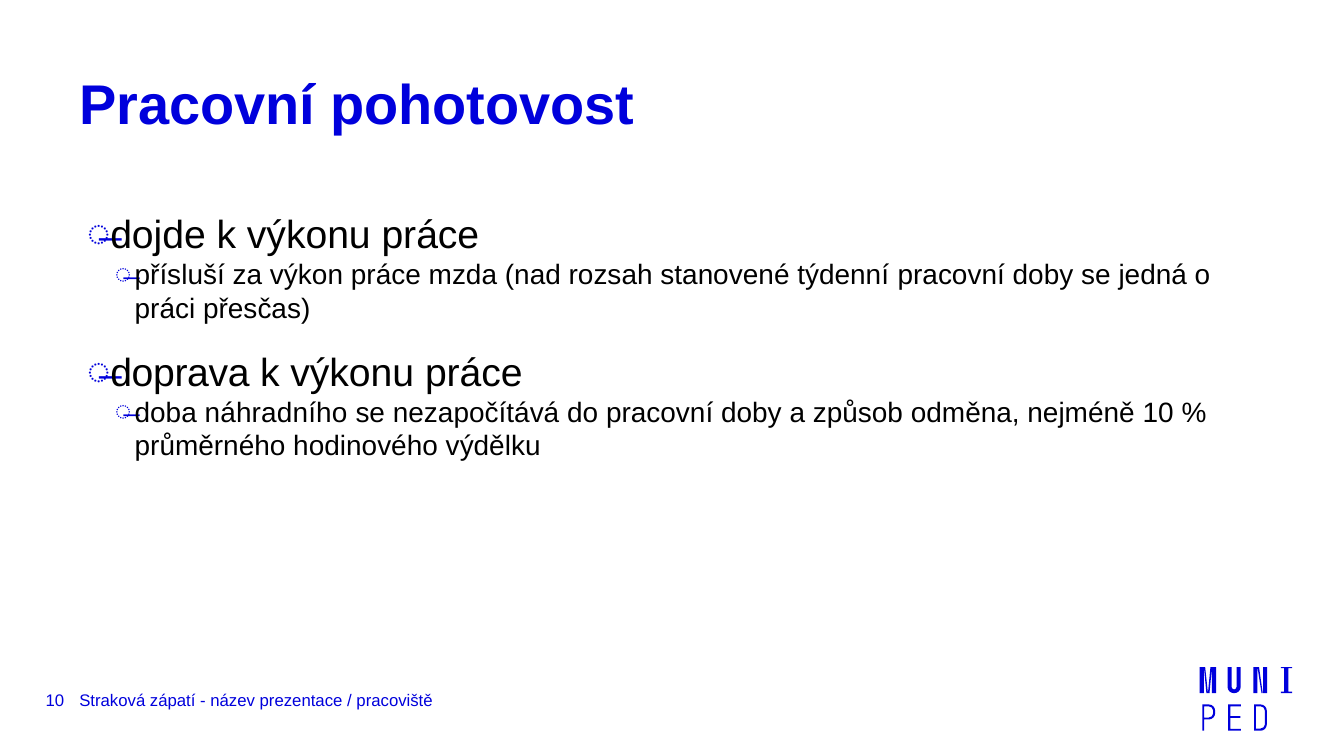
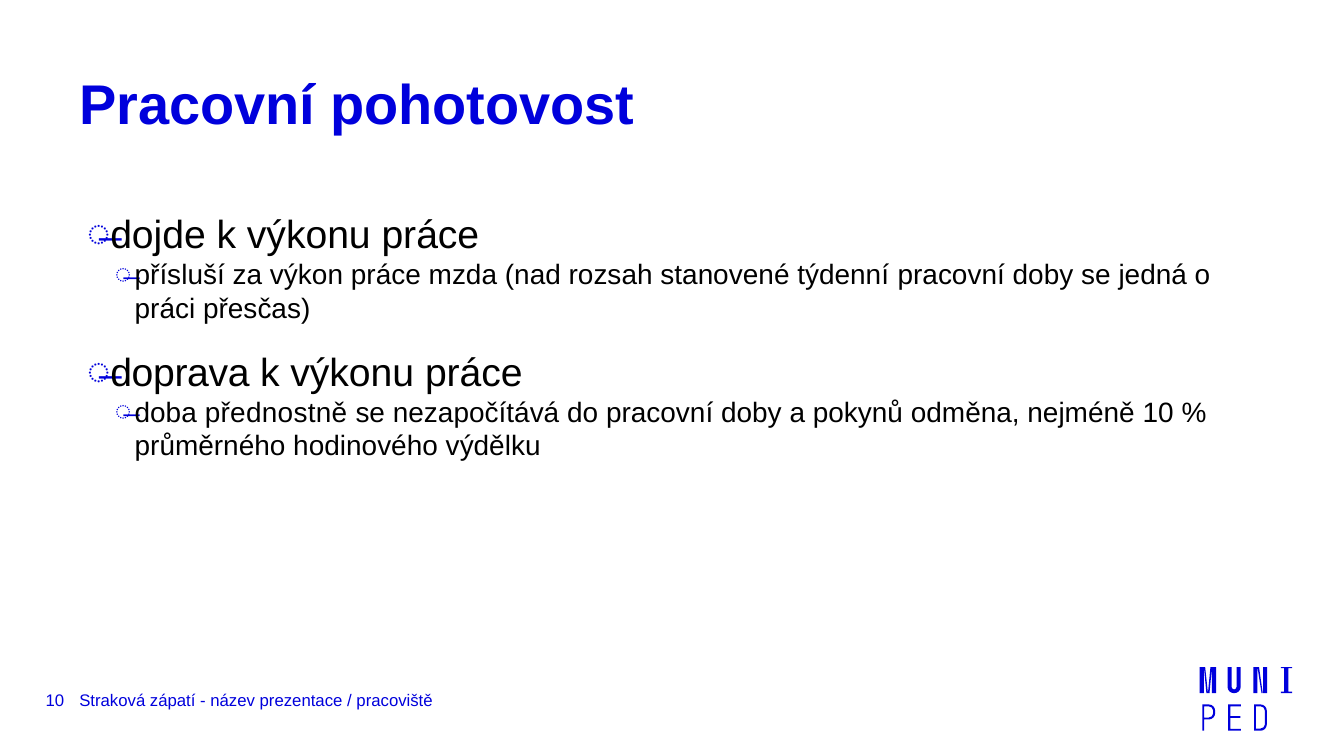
náhradního: náhradního -> přednostně (276, 413)
způsob: způsob -> pokynů (858, 413)
